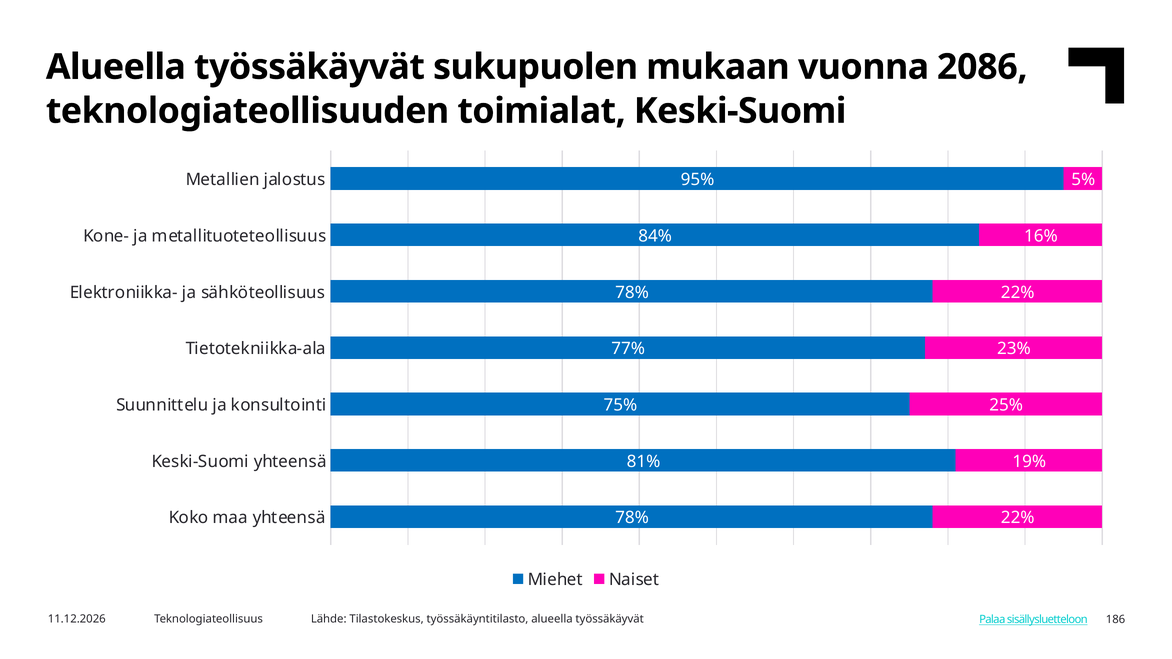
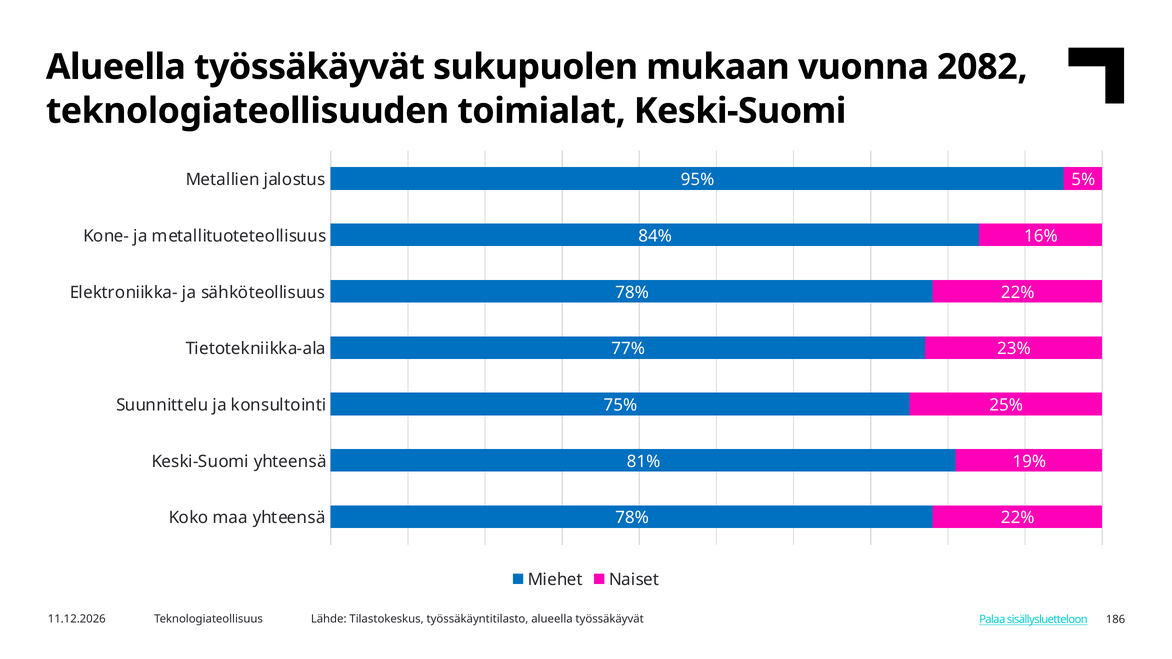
2086: 2086 -> 2082 (982, 67)
